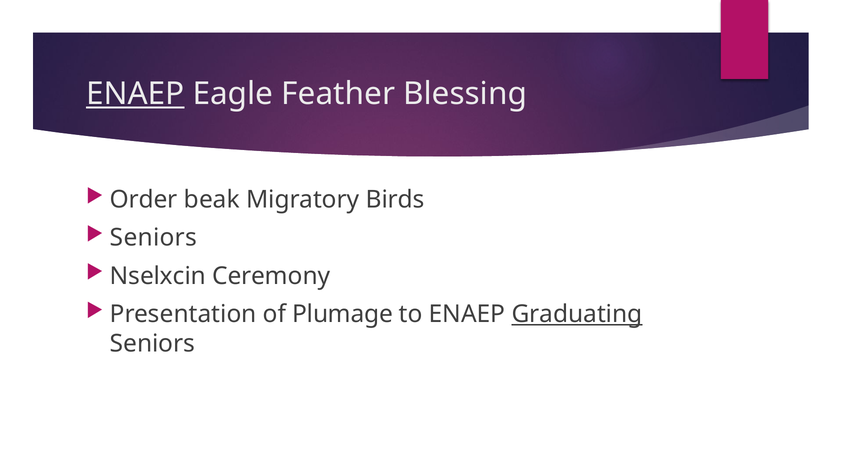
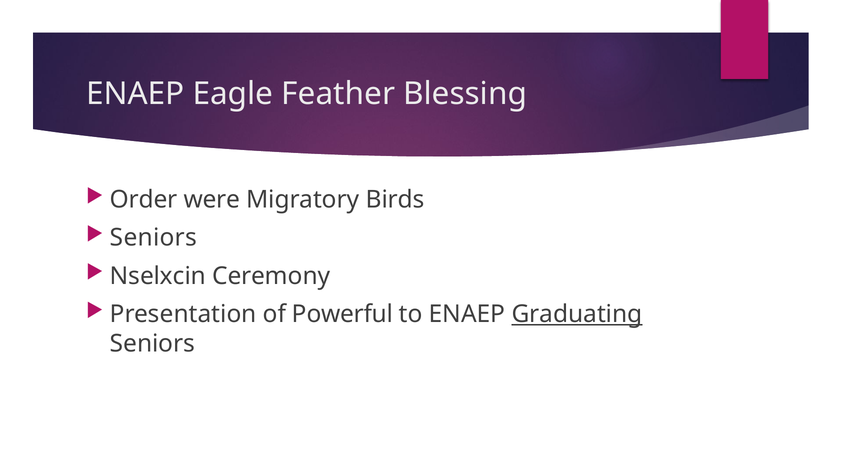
ENAEP underline: present -> none (135, 94)
beak: beak -> were (212, 199)
Plumage: Plumage -> Powerful (343, 314)
